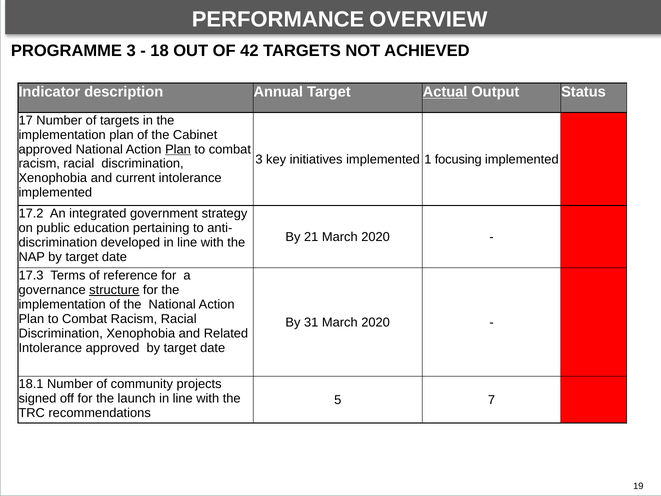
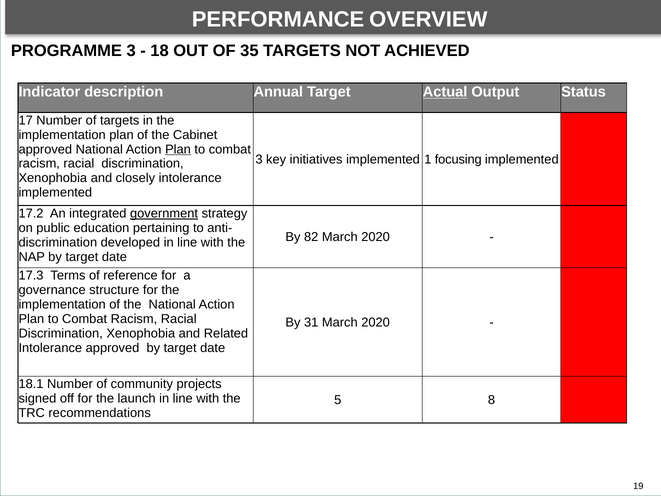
42: 42 -> 35 (249, 51)
current: current -> closely (135, 178)
government underline: none -> present (164, 213)
21: 21 -> 82 (311, 237)
structure underline: present -> none (114, 290)
7: 7 -> 8 (492, 400)
